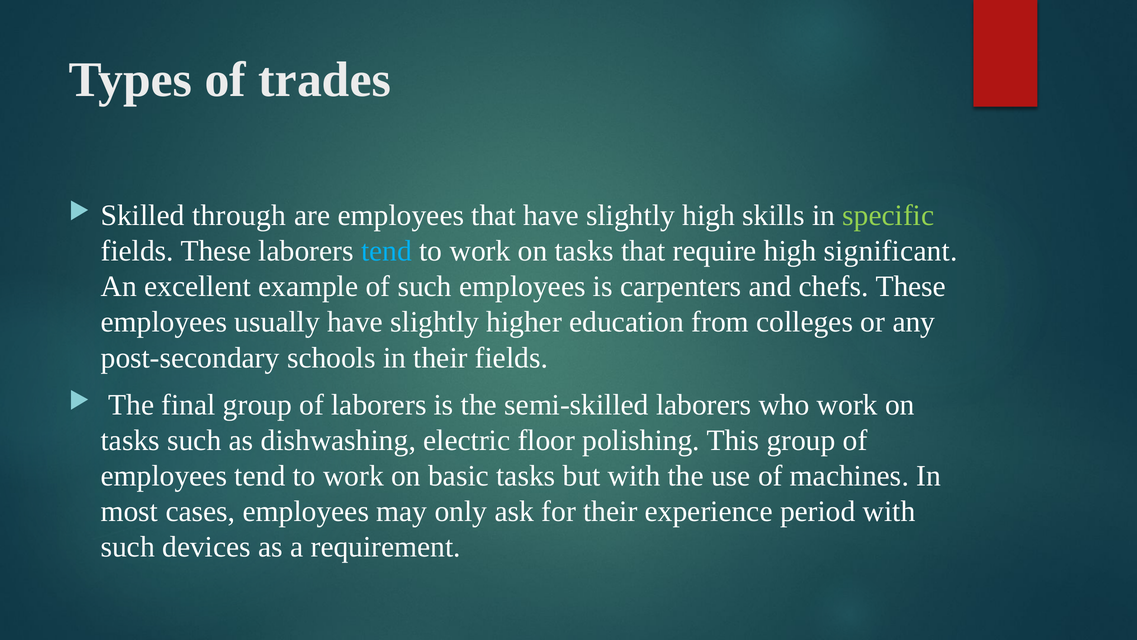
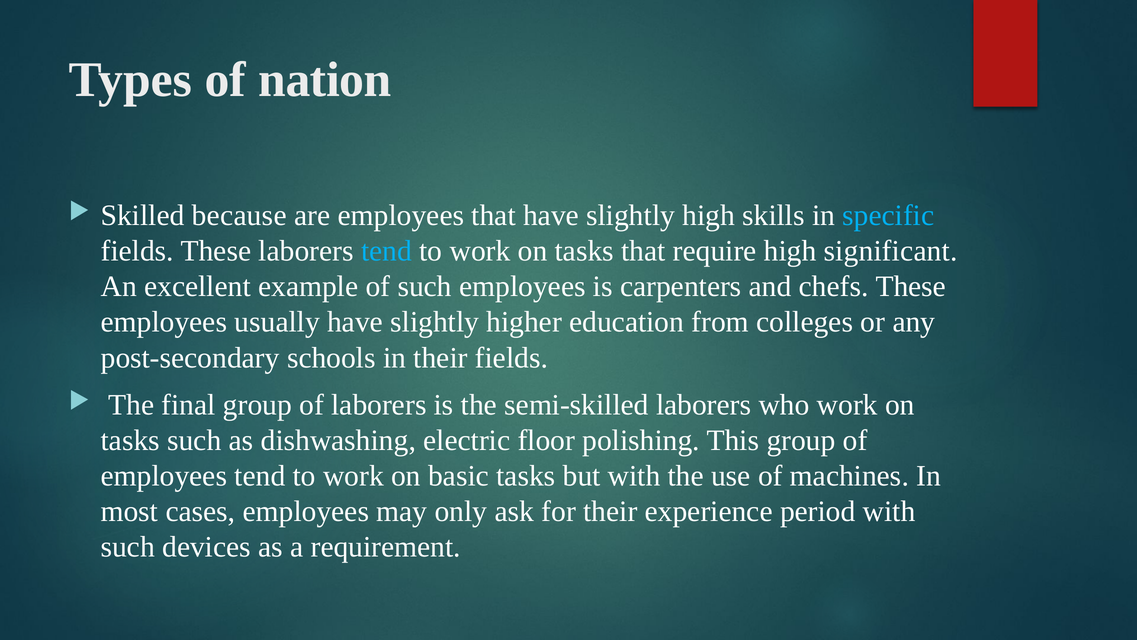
trades: trades -> nation (325, 80)
through: through -> because (239, 216)
specific colour: light green -> light blue (888, 216)
